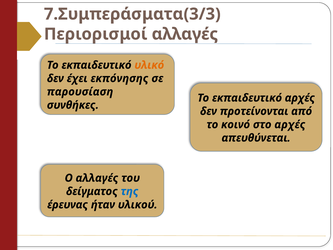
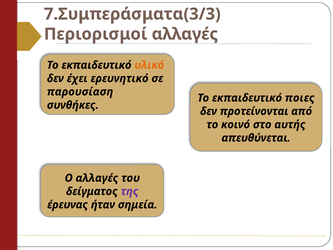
εκπόνησης: εκπόνησης -> ερευνητικό (120, 78)
εκπαιδευτικό αρχές: αρχές -> ποιες (300, 98)
στο αρχές: αρχές -> αυτής (290, 124)
της colour: blue -> purple (130, 191)
υλικού: υλικού -> σημεία (138, 204)
